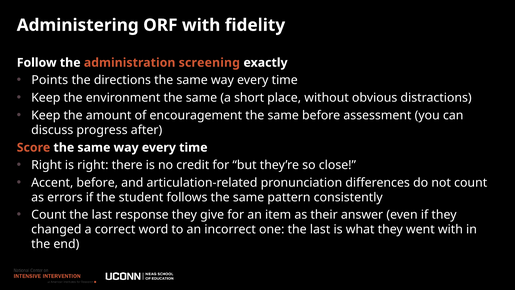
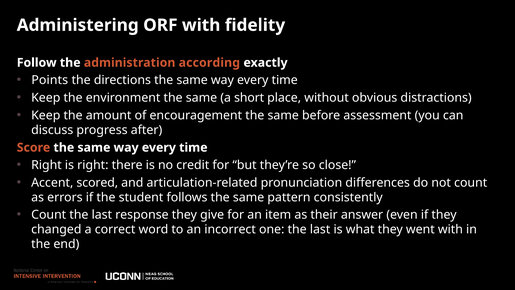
screening: screening -> according (209, 63)
Accent before: before -> scored (97, 182)
